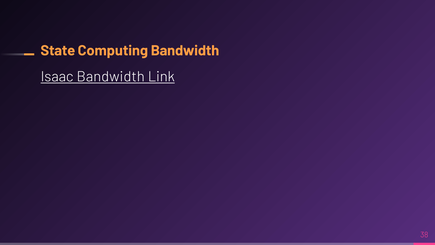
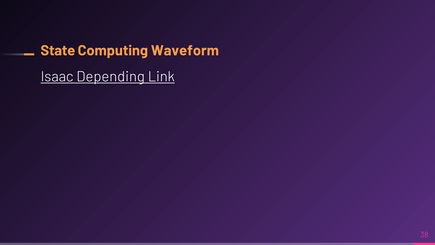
Computing Bandwidth: Bandwidth -> Waveform (185, 51)
Isaac Bandwidth: Bandwidth -> Depending (111, 77)
